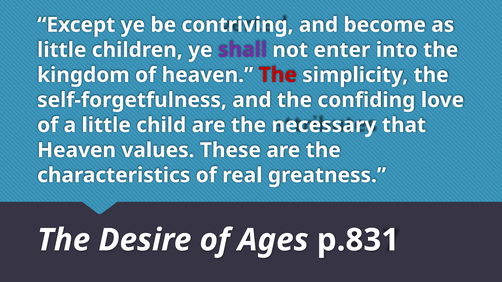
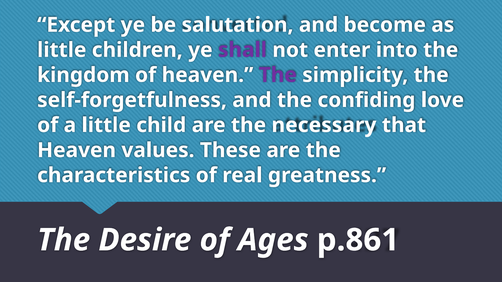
contriving: contriving -> salutation (238, 25)
The colour: red -> purple (278, 75)
p.831: p.831 -> p.861 (358, 240)
